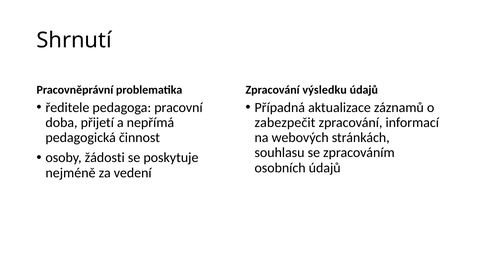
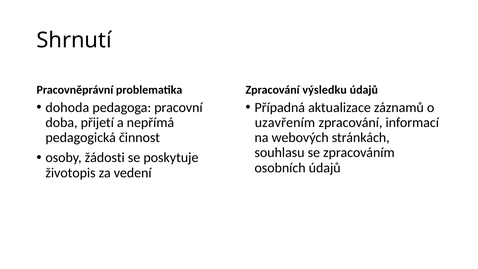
ředitele: ředitele -> dohoda (67, 107)
zabezpečit: zabezpečit -> uzavřením (285, 123)
nejméně: nejméně -> životopis (71, 173)
